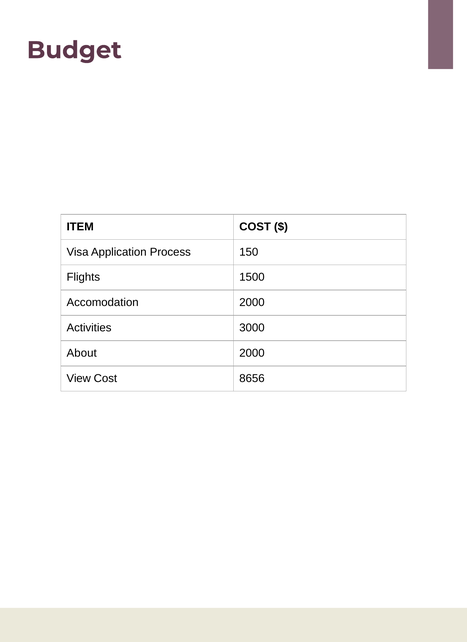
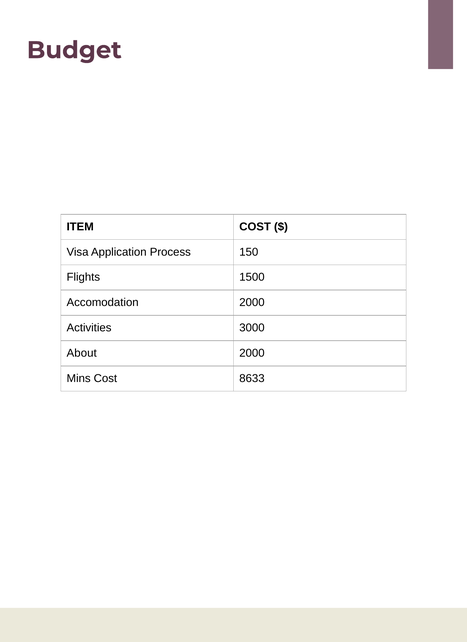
View: View -> Mins (79, 378)
8656: 8656 -> 8633 (252, 378)
